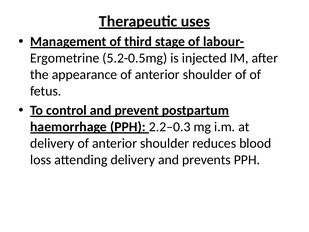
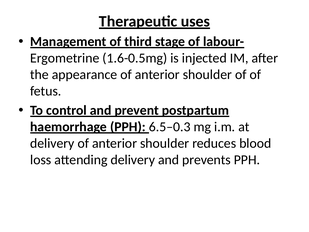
5.2-0.5mg: 5.2-0.5mg -> 1.6-0.5mg (135, 58)
2.2–0.3: 2.2–0.3 -> 6.5–0.3 (170, 127)
